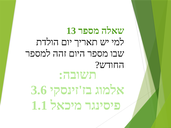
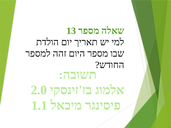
3.6: 3.6 -> 2.0 (39, 90)
